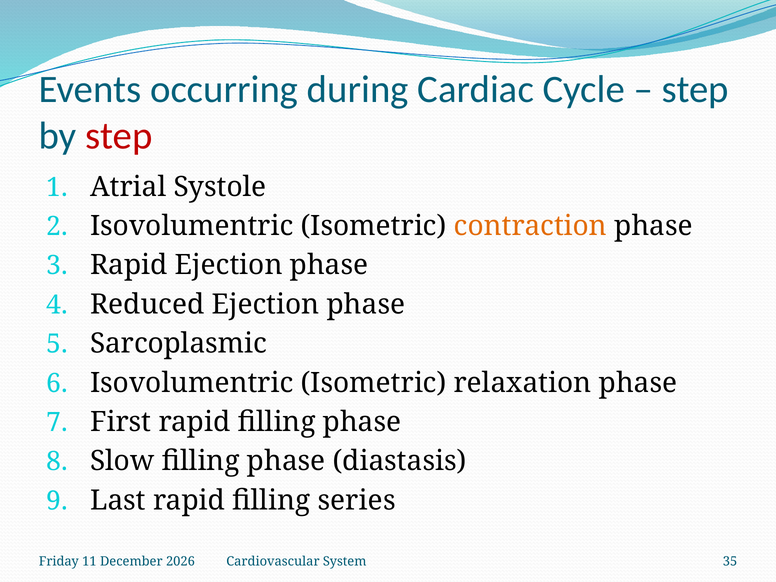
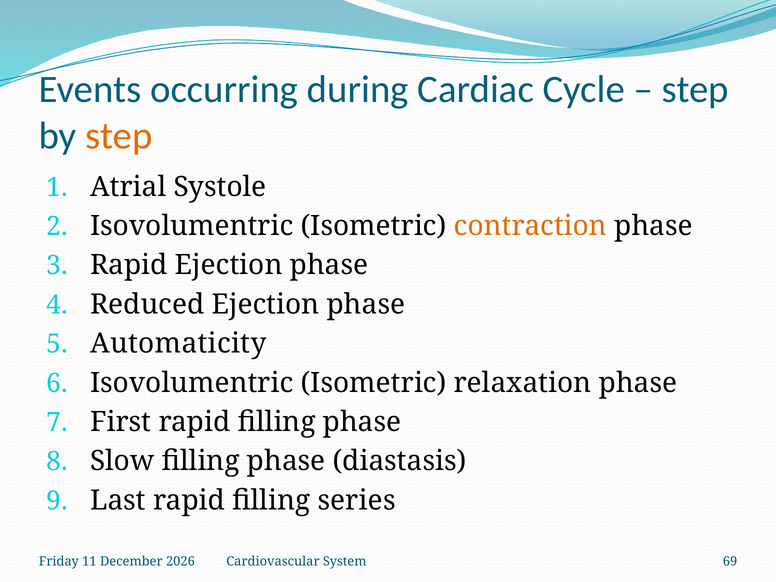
step colour: red -> orange (119, 136)
Sarcoplasmic: Sarcoplasmic -> Automaticity (178, 344)
35: 35 -> 69 (730, 561)
